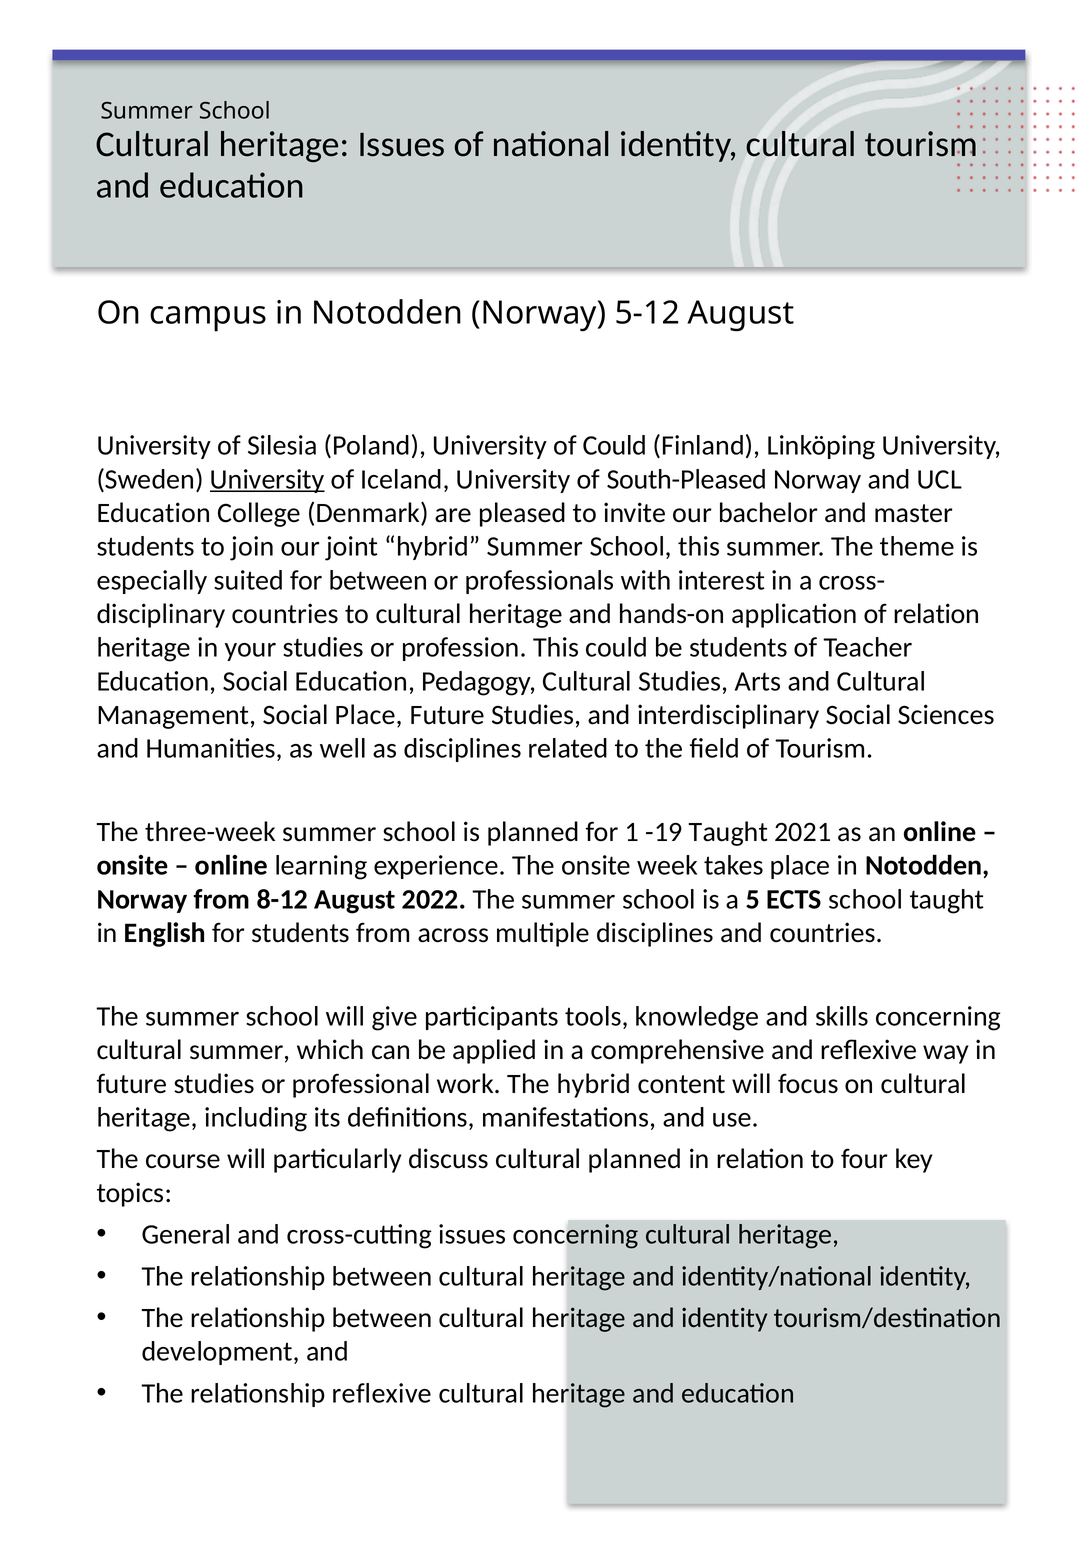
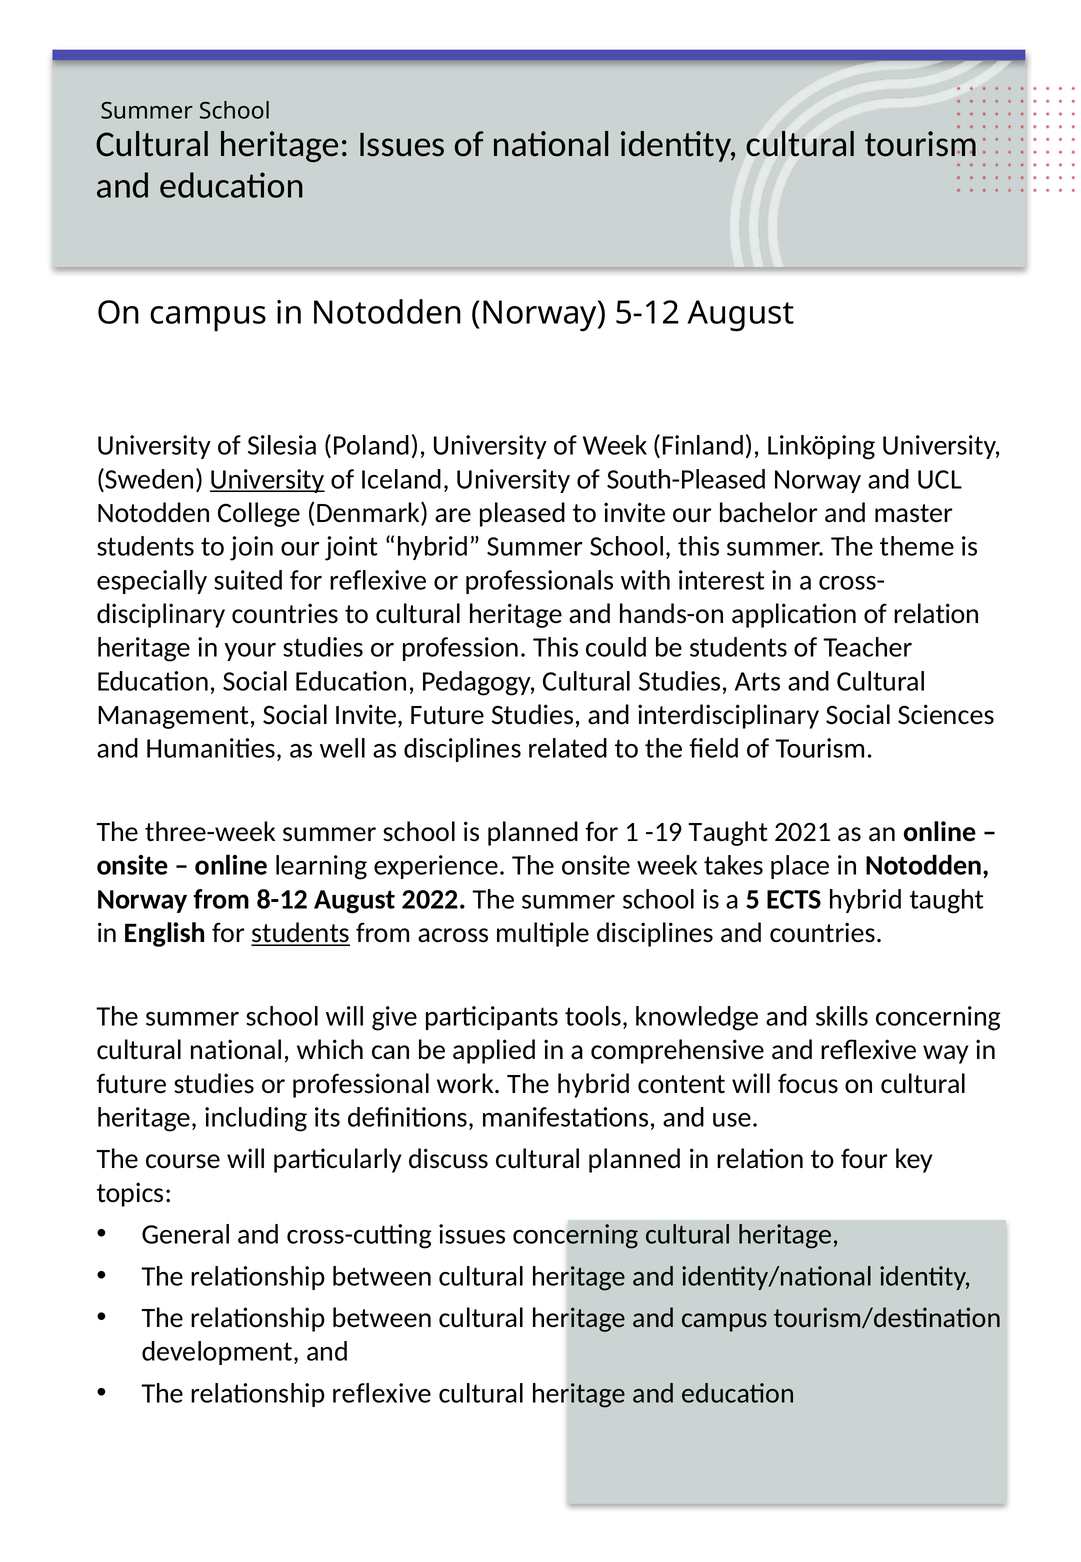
of Could: Could -> Week (615, 446)
Education: Education -> Notodden (154, 513)
for between: between -> reflexive (378, 580)
Social Place: Place -> Invite (369, 715)
ECTS school: school -> hybrid (866, 899)
students underline: none -> present (301, 933)
cultural summer: summer -> national (240, 1050)
and identity: identity -> campus (725, 1318)
